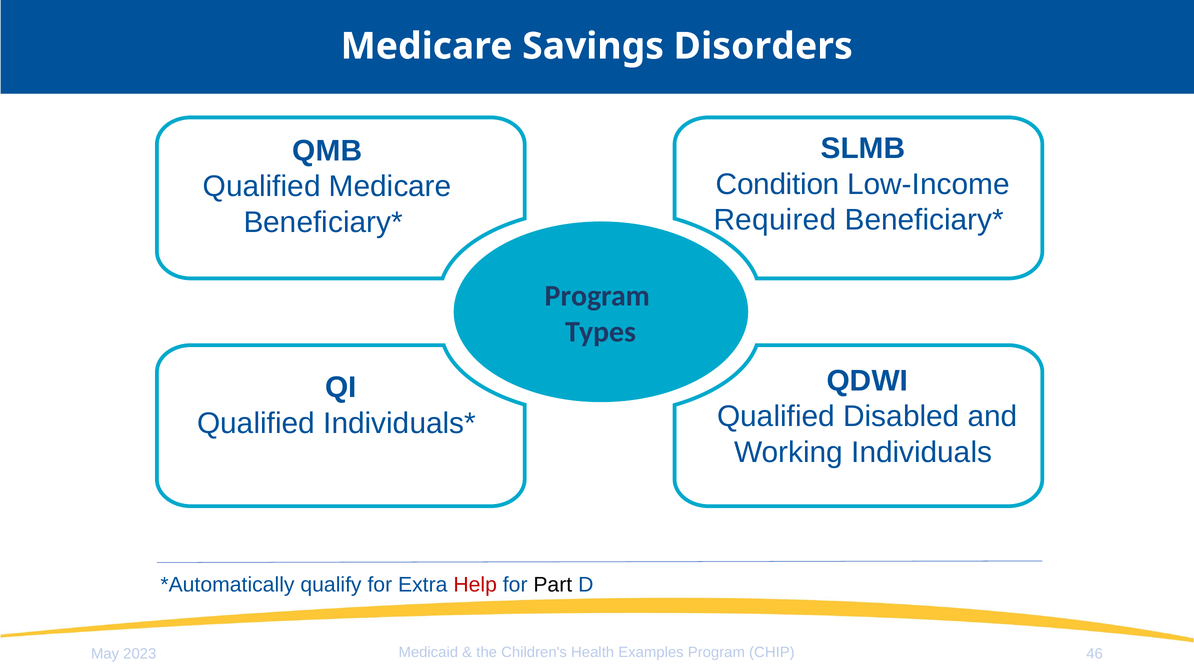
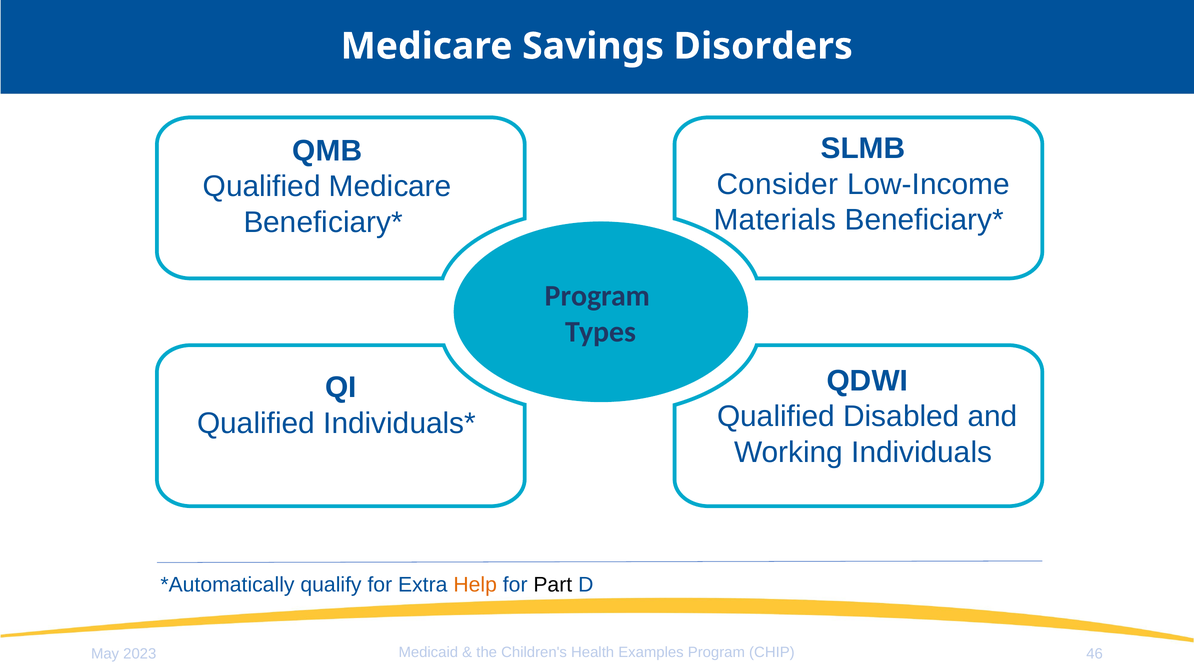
Condition: Condition -> Consider (777, 184)
Required: Required -> Materials (775, 220)
Help colour: red -> orange (475, 585)
